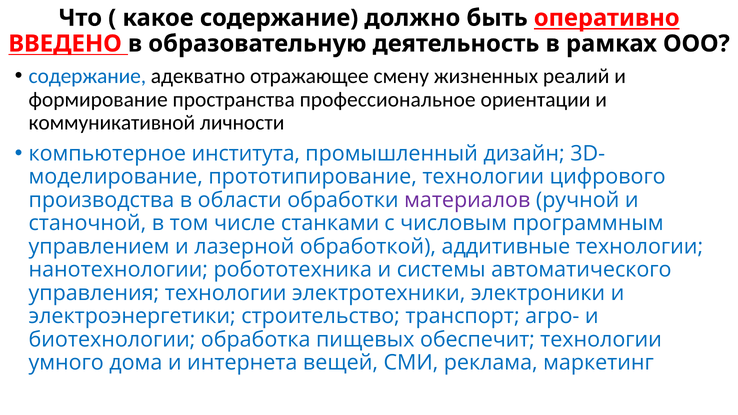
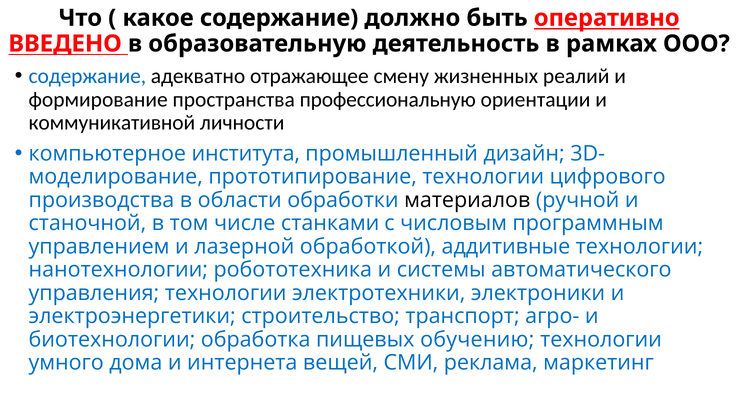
профессиональное: профессиональное -> профессиональную (388, 99)
материалов colour: purple -> black (467, 200)
обеспечит: обеспечит -> обучению (477, 340)
